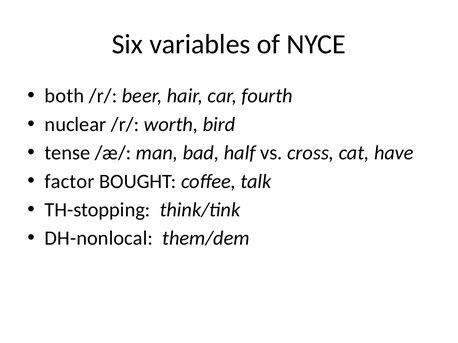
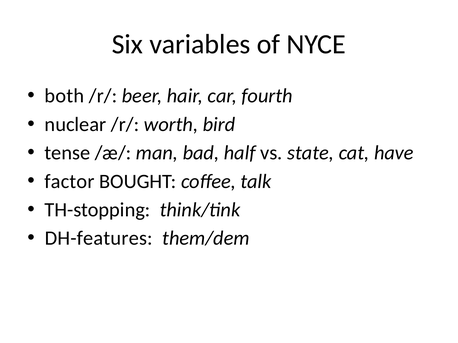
cross: cross -> state (311, 153)
DH-nonlocal: DH-nonlocal -> DH-features (99, 239)
